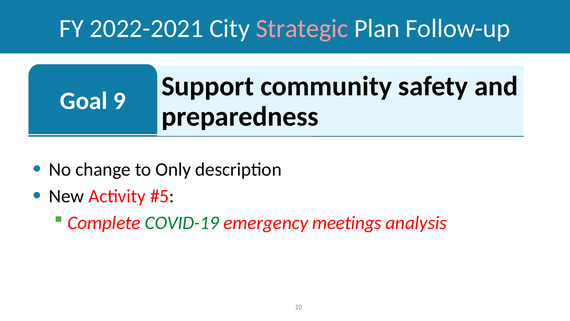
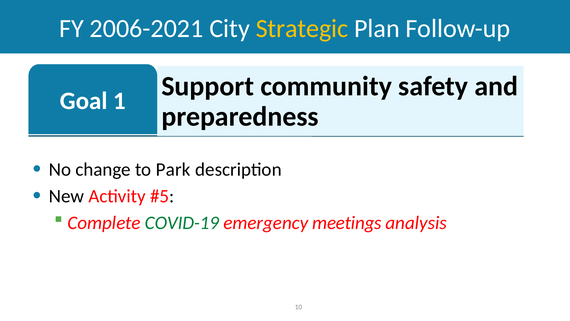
2022-2021: 2022-2021 -> 2006-2021 (147, 29)
Strategic colour: pink -> yellow (302, 29)
9: 9 -> 1 (119, 101)
Only: Only -> Park (173, 170)
